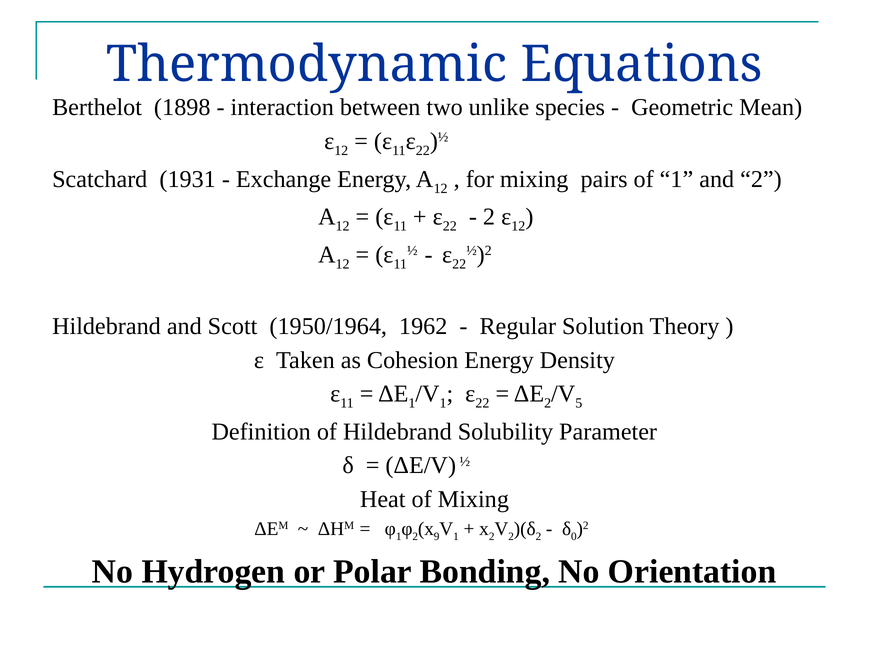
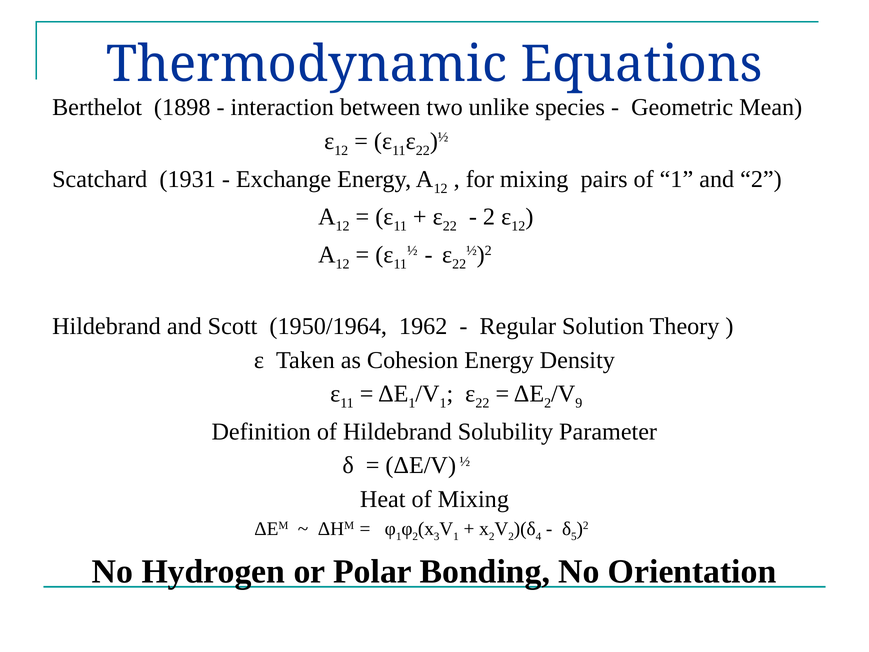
5: 5 -> 9 (579, 403)
9: 9 -> 3 (437, 536)
2: 2 -> 4 (538, 536)
0: 0 -> 5 (574, 536)
